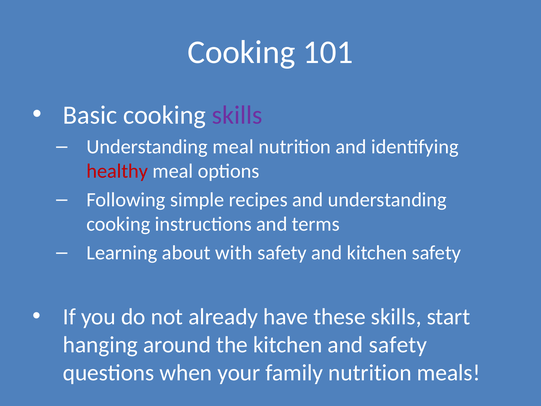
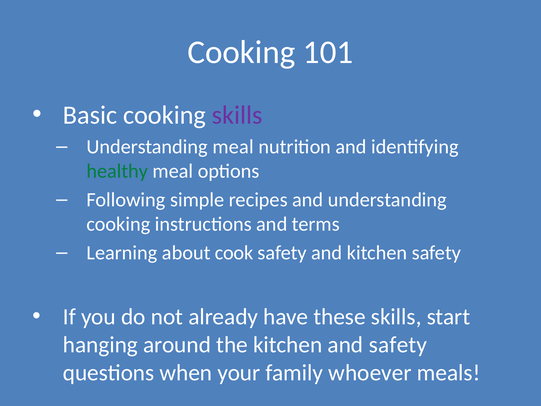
healthy colour: red -> green (117, 171)
with: with -> cook (234, 253)
family nutrition: nutrition -> whoever (370, 373)
